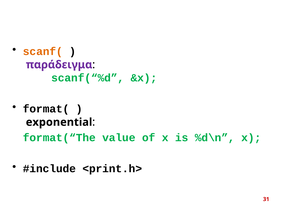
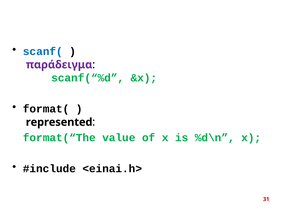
scanf( colour: orange -> blue (43, 51)
exponential: exponential -> represented (59, 122)
<print.h>: <print.h> -> <einai.h> (112, 169)
